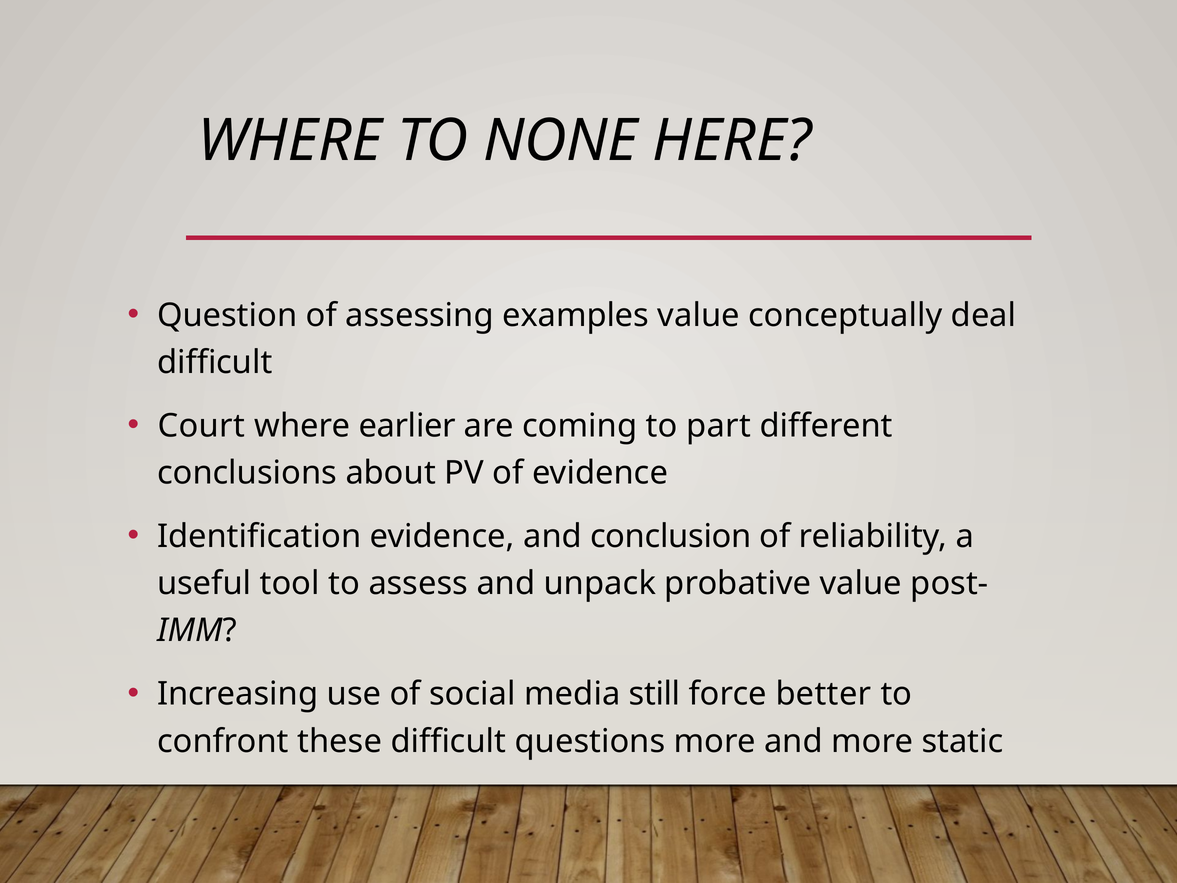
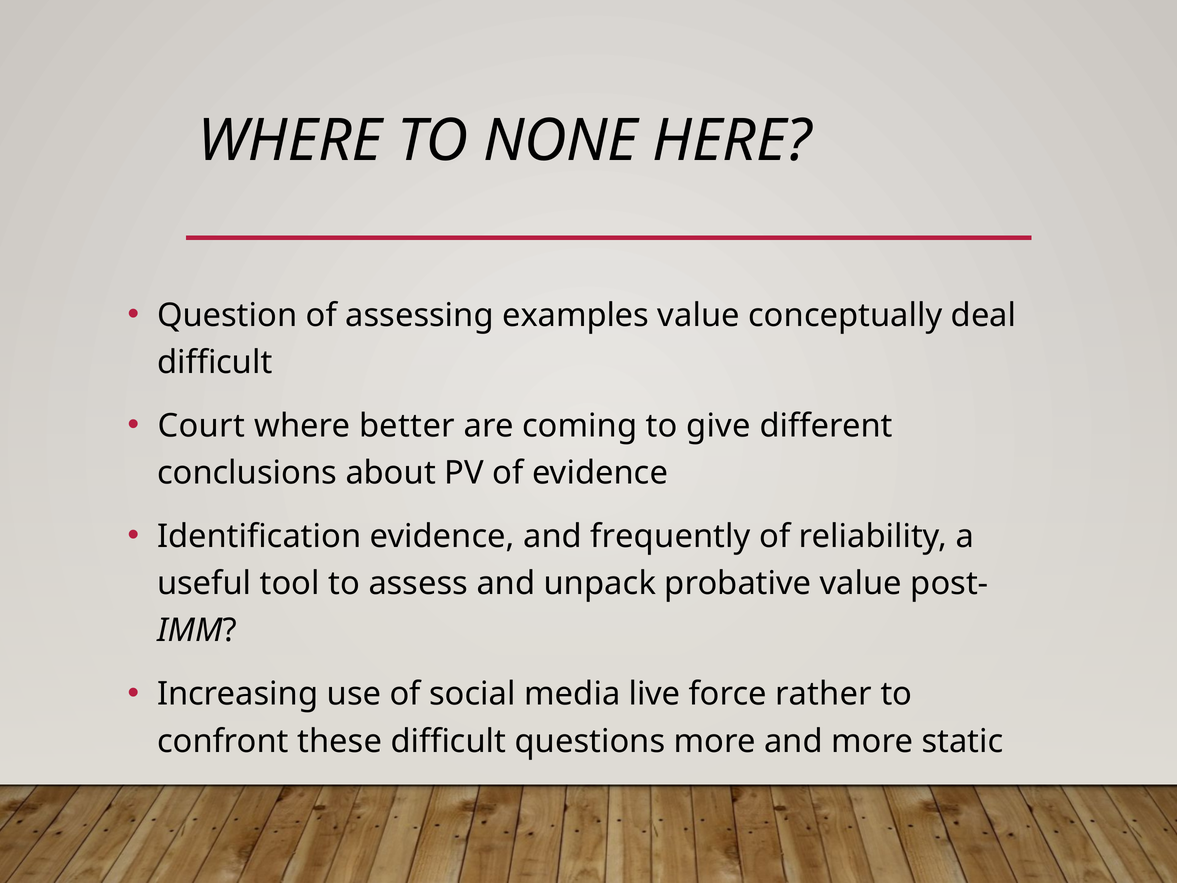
earlier: earlier -> better (407, 426)
part: part -> give (718, 426)
conclusion: conclusion -> frequently (671, 536)
still: still -> live (654, 694)
better: better -> rather (824, 694)
